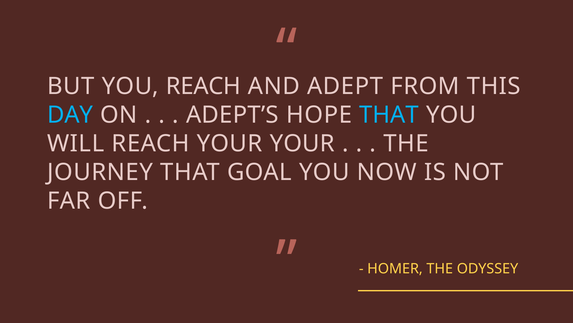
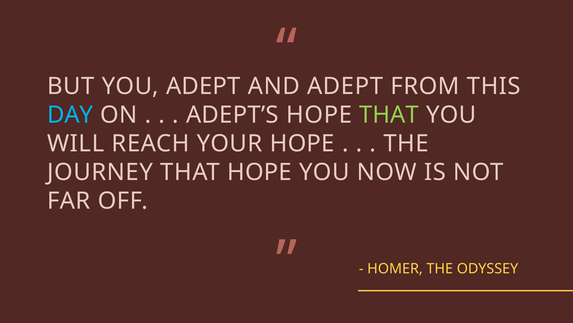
YOU REACH: REACH -> ADEPT (203, 86)
THAT colour: light blue -> light green (389, 115)
YOUR YOUR: YOUR -> HOPE (302, 143)
THAT GOAL: GOAL -> HOPE (259, 172)
